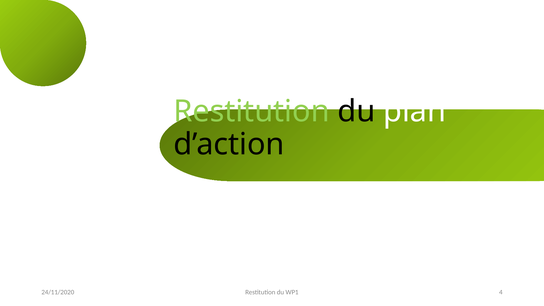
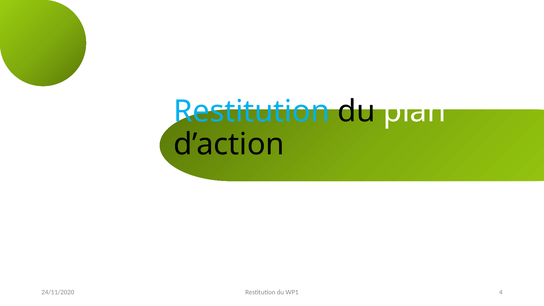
Restitution colour: light green -> light blue (252, 111)
